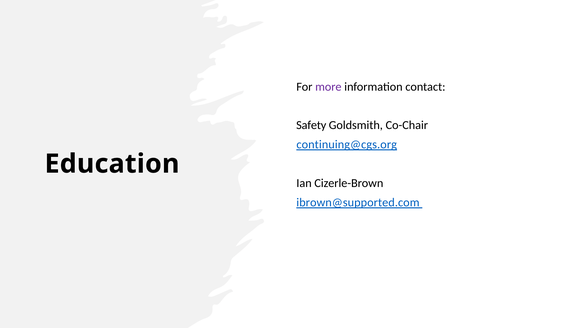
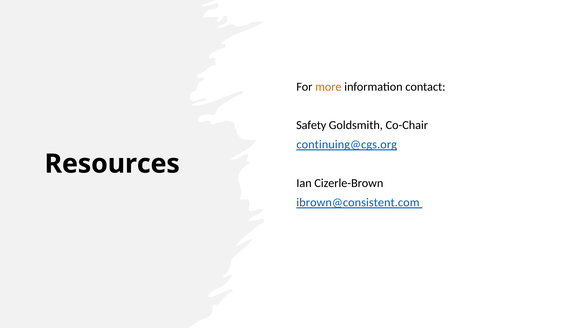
more colour: purple -> orange (328, 87)
Education: Education -> Resources (112, 164)
ibrown@supported.com: ibrown@supported.com -> ibrown@consistent.com (358, 203)
